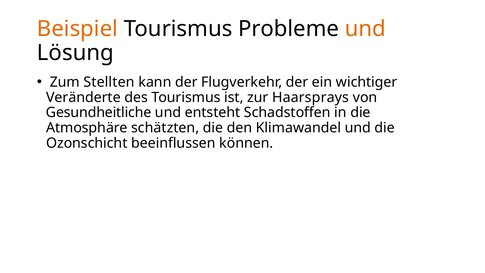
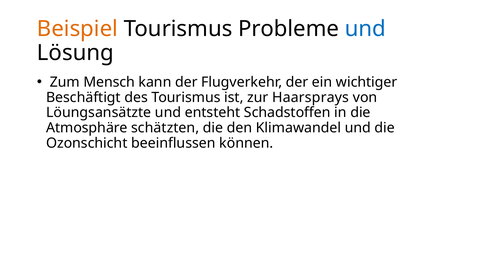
und colour: orange -> blue (365, 29)
Stellten: Stellten -> Mensch (109, 82)
Veränderte: Veränderte -> Beschäftigt (83, 97)
Gesundheitliche: Gesundheitliche -> Löungsansätzte (99, 113)
